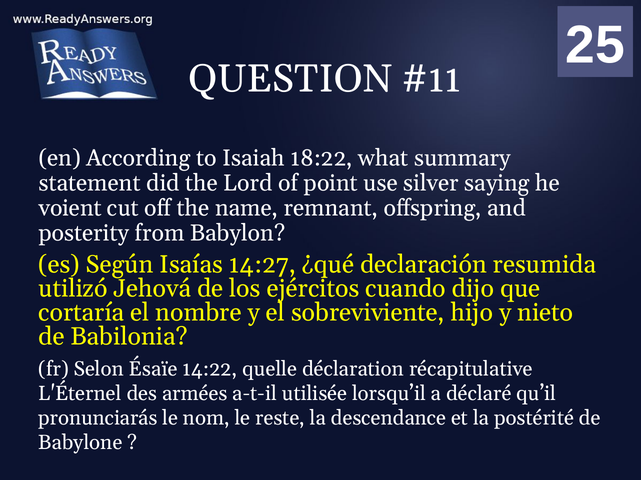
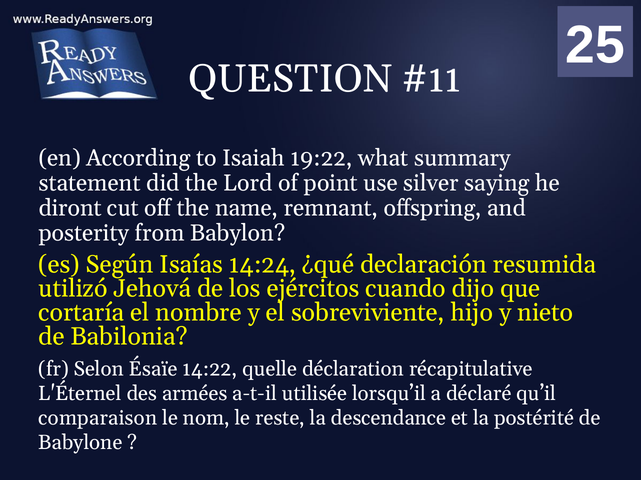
18:22: 18:22 -> 19:22 (321, 159)
voient: voient -> diront (70, 208)
14:27: 14:27 -> 14:24 (262, 265)
pronunciarás: pronunciarás -> comparaison (98, 419)
